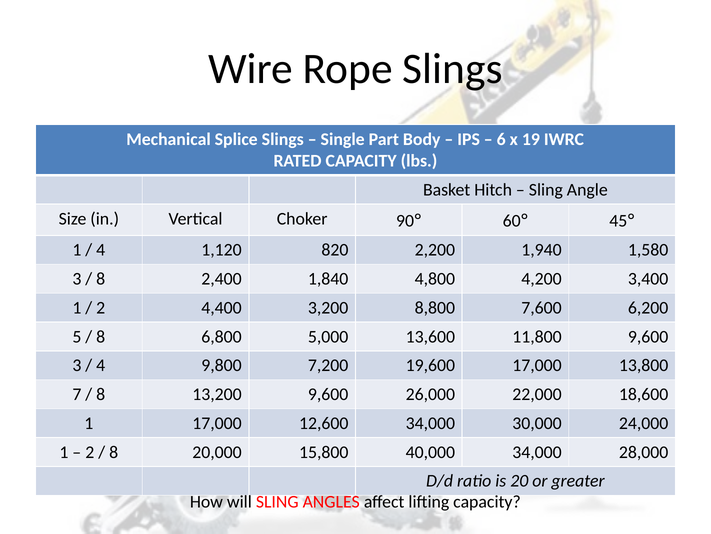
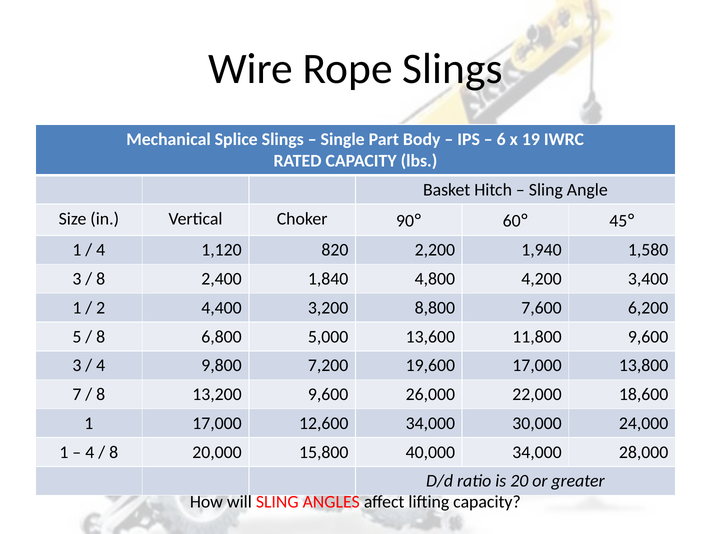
2: 2 -> 4 (90, 452)
